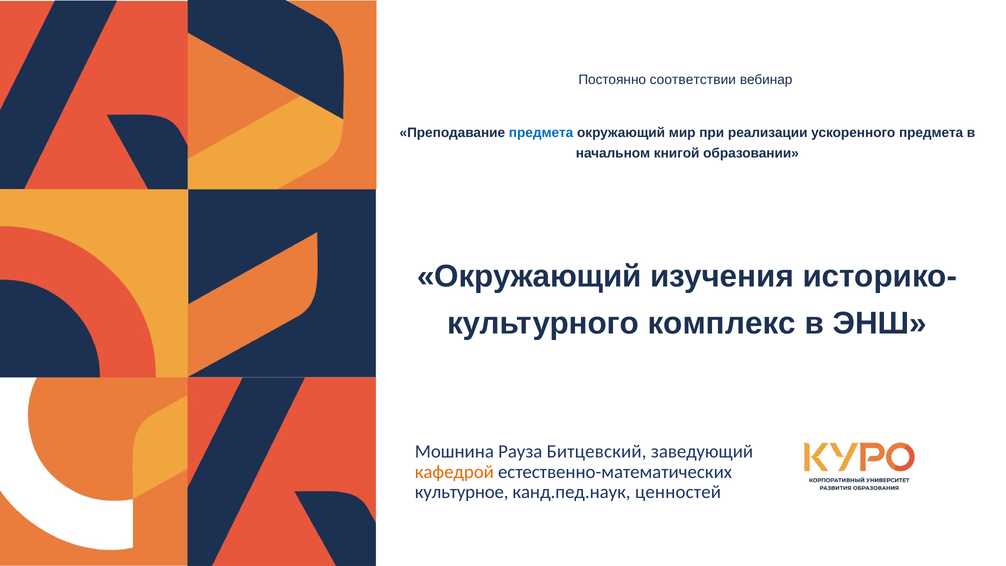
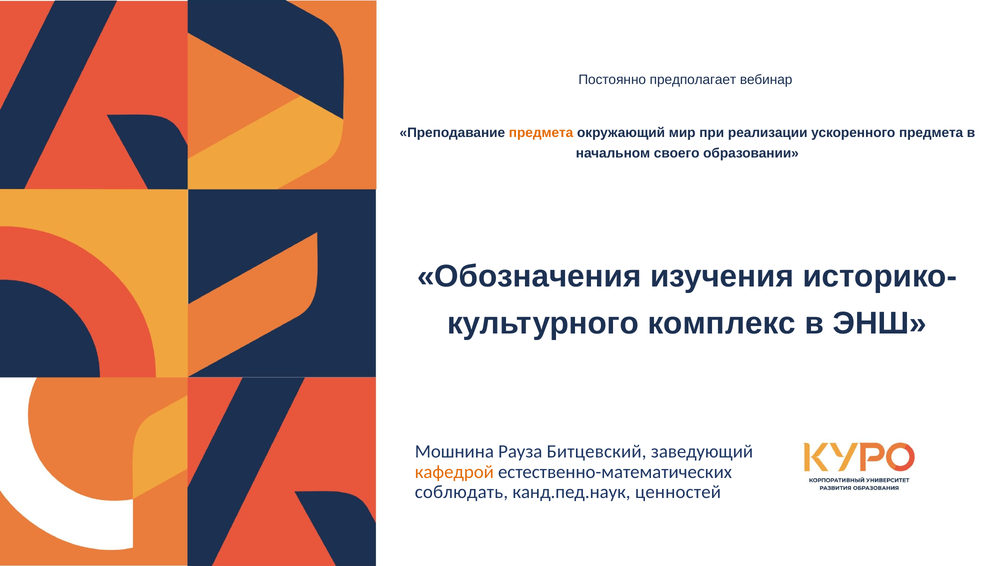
соответствии: соответствии -> предполагает (693, 80)
предмета colour: blue -> orange (541, 133)
книгой: книгой -> своего (677, 153)
Окружающий: Окружающий -> Обозначения (529, 277)
культурное: культурное -> соблюдать (461, 492)
